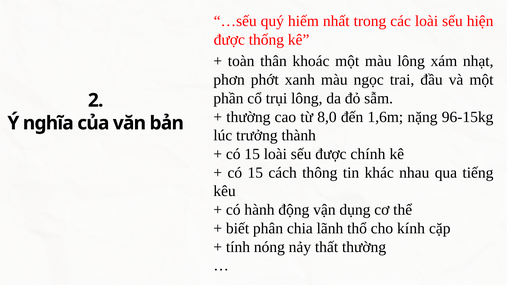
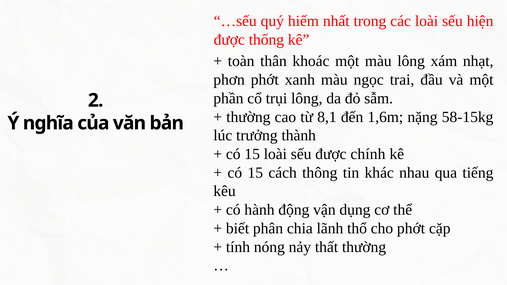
8,0: 8,0 -> 8,1 (327, 117)
96-15kg: 96-15kg -> 58-15kg (468, 117)
cho kính: kính -> phớt (411, 228)
